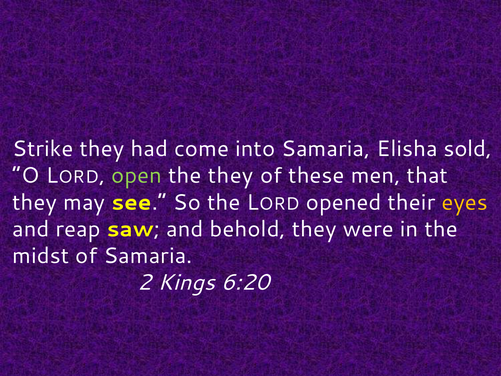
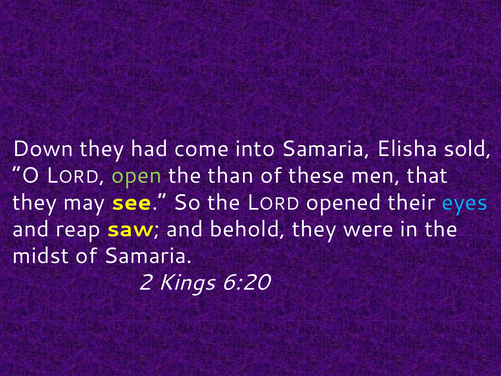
Strike: Strike -> Down (43, 149)
the they: they -> than (231, 175)
eyes colour: yellow -> light blue (465, 202)
